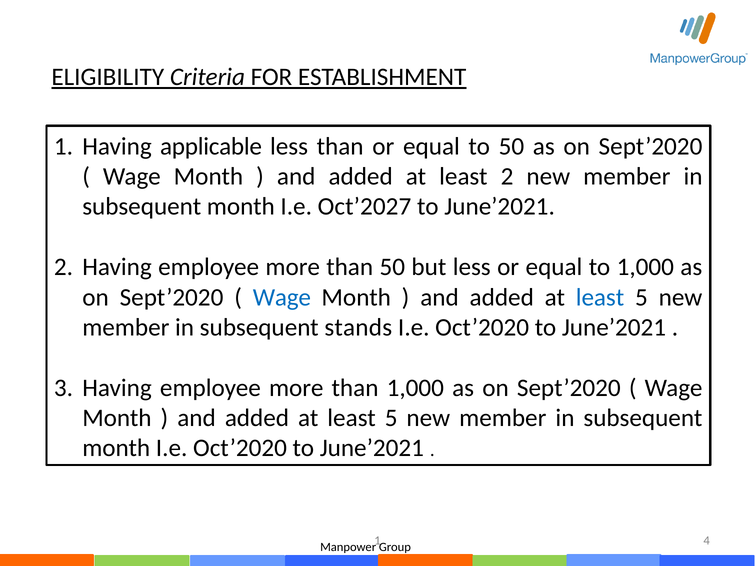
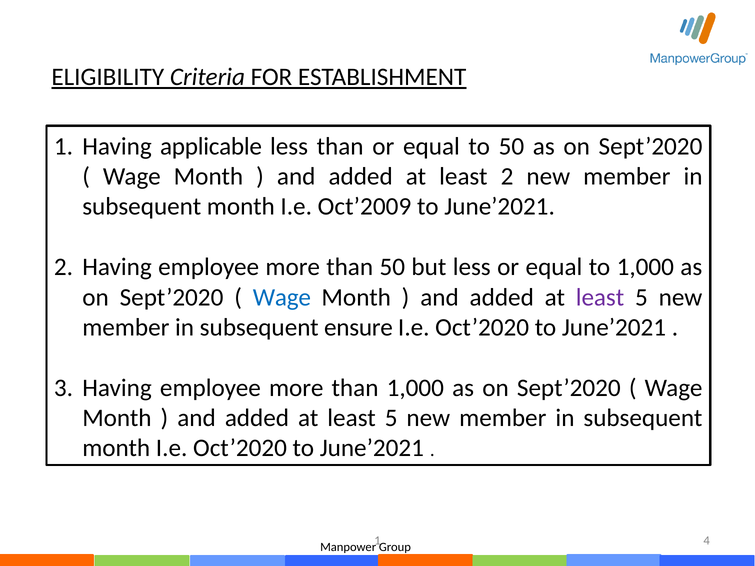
Oct’2027: Oct’2027 -> Oct’2009 (365, 207)
least colour: blue -> purple (600, 297)
stands: stands -> ensure (358, 328)
